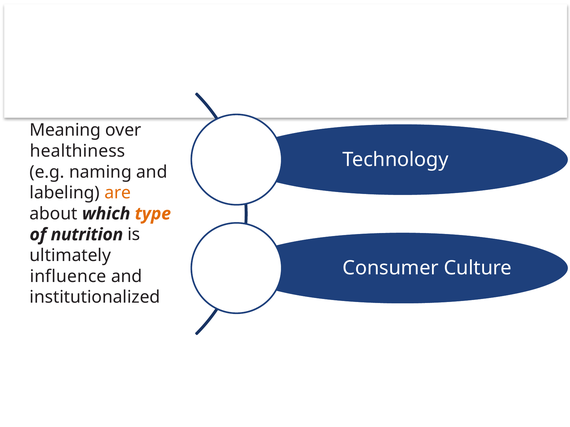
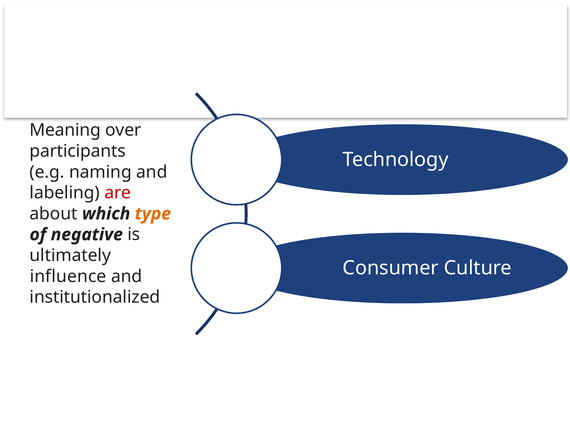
healthiness: healthiness -> participants (78, 151)
are colour: orange -> red (118, 193)
nutrition: nutrition -> negative (87, 235)
